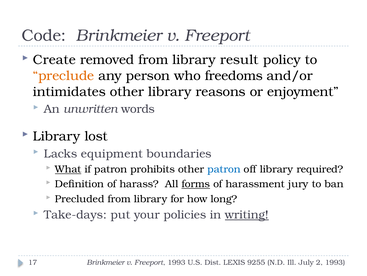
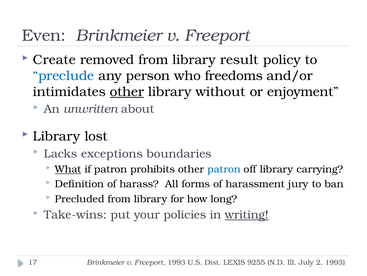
Code: Code -> Even (44, 35)
preclude colour: orange -> blue (64, 76)
other underline: none -> present (127, 91)
reasons: reasons -> without (221, 91)
words: words -> about (138, 109)
equipment: equipment -> exceptions (112, 153)
required: required -> carrying (320, 169)
forms underline: present -> none (196, 184)
Take-days: Take-days -> Take-wins (75, 214)
